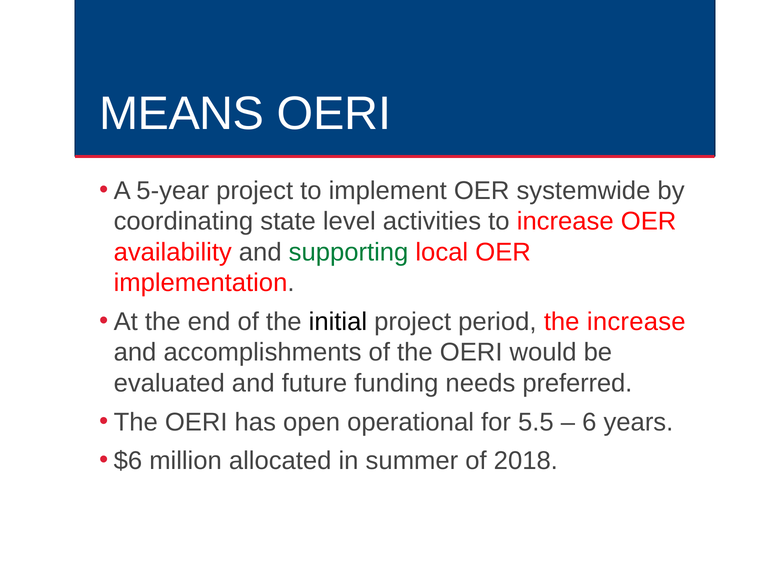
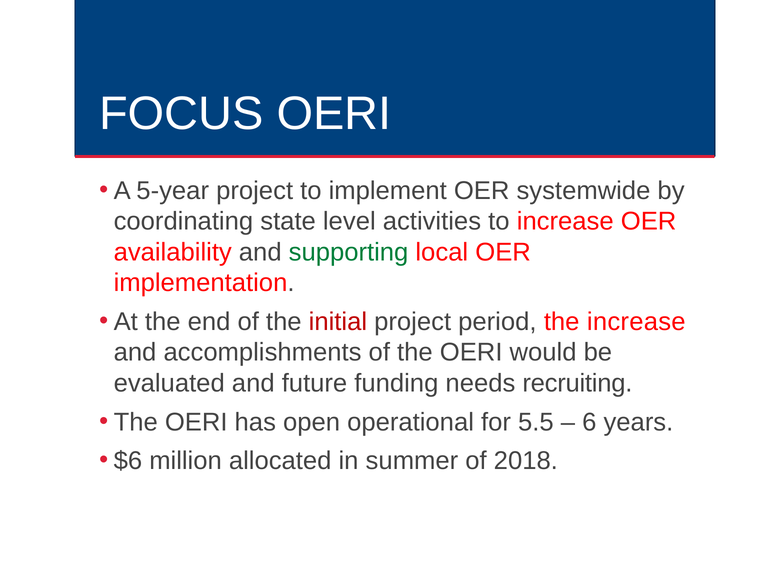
MEANS: MEANS -> FOCUS (181, 114)
initial colour: black -> red (338, 322)
preferred: preferred -> recruiting (577, 383)
